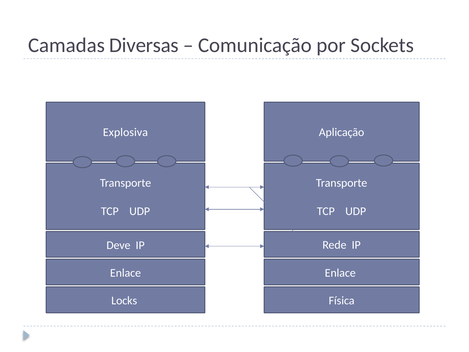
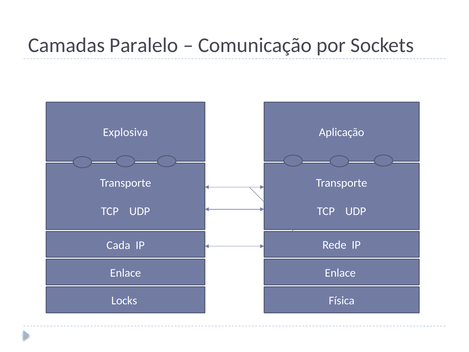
Diversas: Diversas -> Paralelo (144, 45)
Deve: Deve -> Cada (118, 245)
